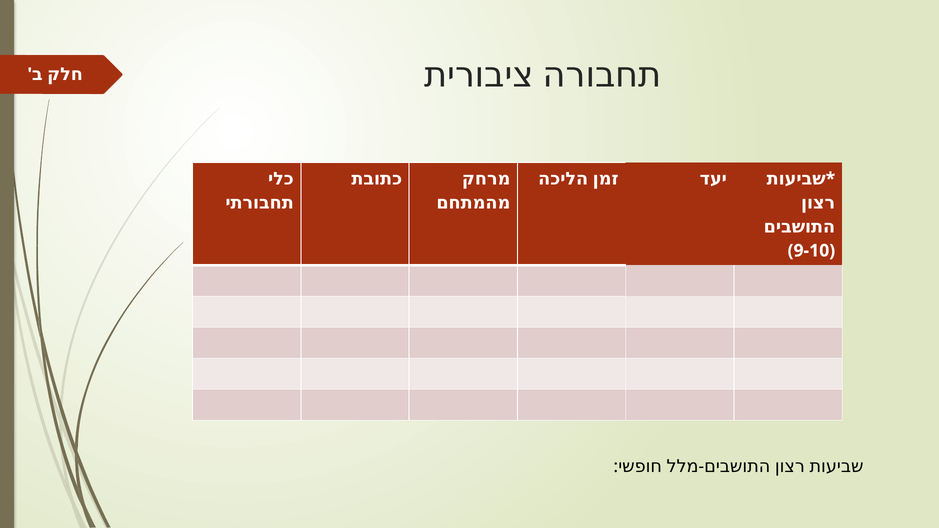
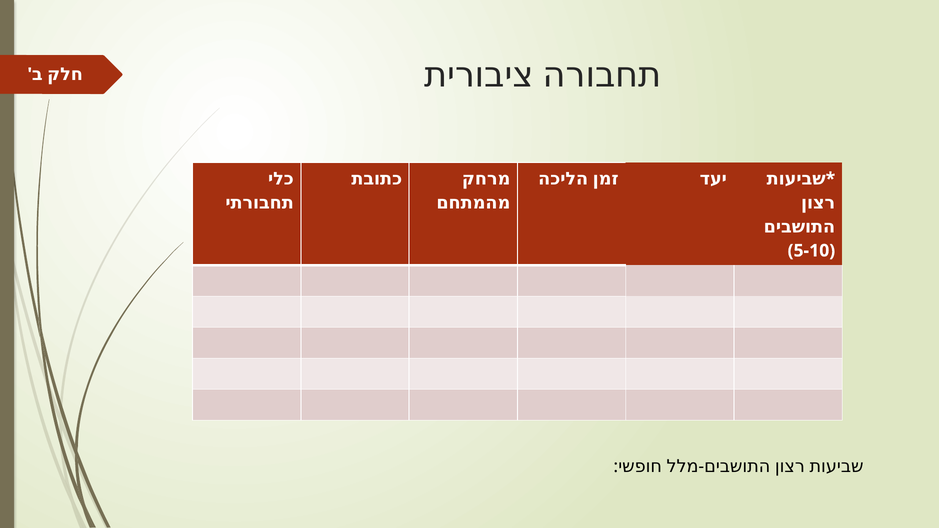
9-10: 9-10 -> 5-10 (811, 251)
